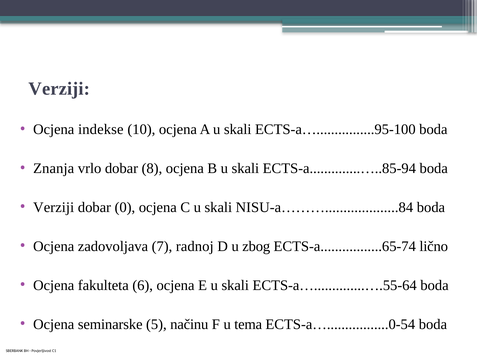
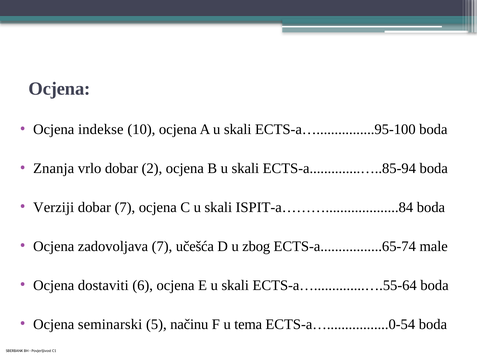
Verziji: Verziji -> Ocjena (59, 89)
8: 8 -> 2 (152, 168)
dobar 0: 0 -> 7 (125, 207)
NISU-a………....................84: NISU-a………....................84 -> ISPIT-a………....................84 (324, 207)
radnoj: radnoj -> učešća (195, 246)
lično: lično -> male (434, 246)
fakulteta: fakulteta -> dostaviti (103, 285)
seminarske: seminarske -> seminarski (110, 324)
